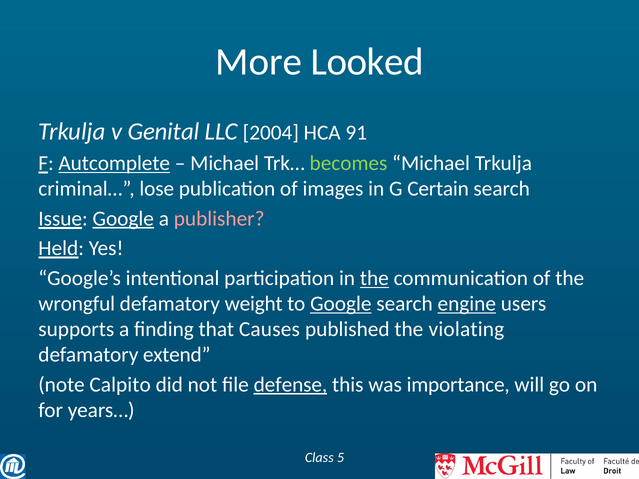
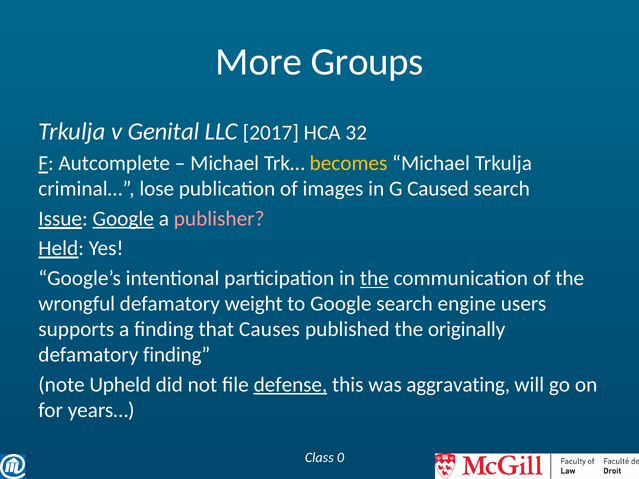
Looked: Looked -> Groups (367, 62)
2004: 2004 -> 2017 (271, 133)
91: 91 -> 32 (356, 133)
Autcomplete underline: present -> none (114, 163)
becomes colour: light green -> yellow (348, 163)
Certain: Certain -> Caused (438, 189)
Google underline: present -> none (341, 304)
engine underline: present -> none (467, 304)
violating: violating -> originally (467, 330)
defamatory extend: extend -> finding (177, 355)
Calpito: Calpito -> Upheld (120, 385)
importance: importance -> aggravating (458, 385)
5: 5 -> 0 (340, 458)
